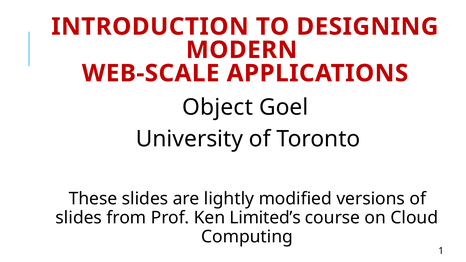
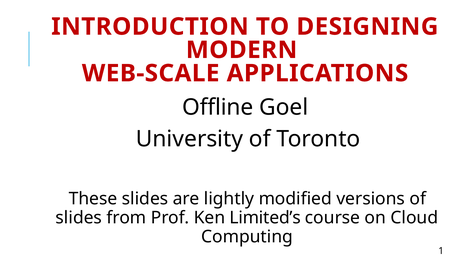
Object: Object -> Offline (218, 108)
